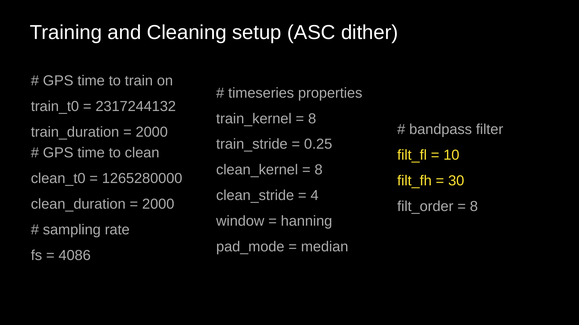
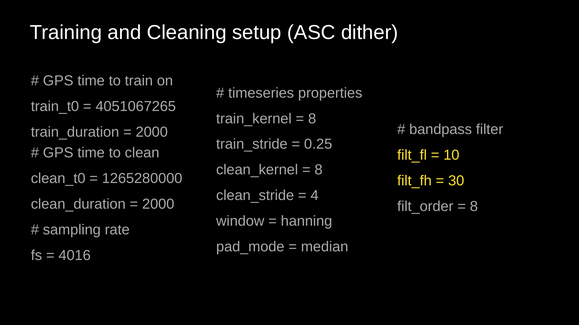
2317244132: 2317244132 -> 4051067265 (136, 107)
4086: 4086 -> 4016 (75, 256)
